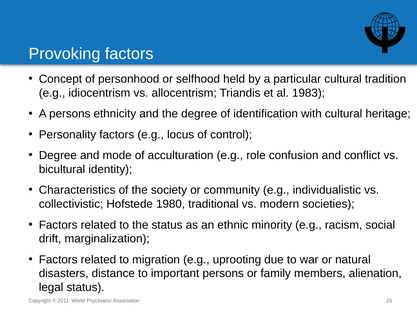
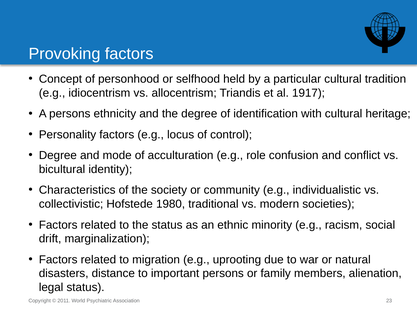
1983: 1983 -> 1917 (308, 93)
